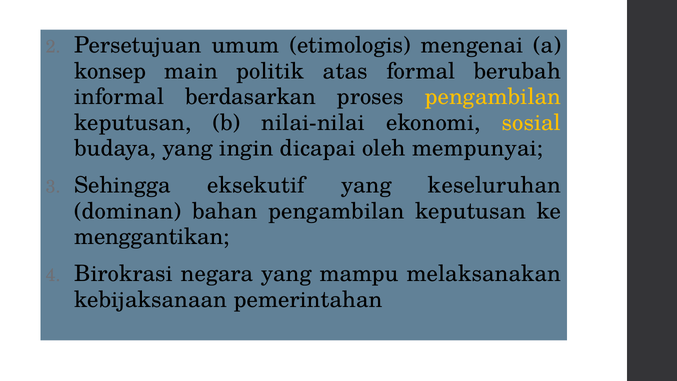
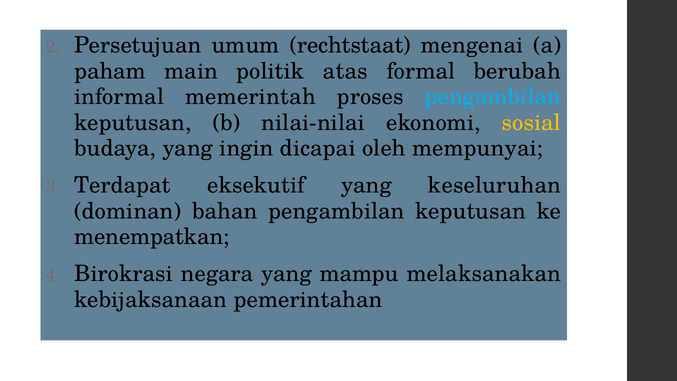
etimologis: etimologis -> rechtstaat (350, 45)
konsep: konsep -> paham (110, 71)
berdasarkan: berdasarkan -> memerintah (250, 97)
pengambilan colour: yellow -> light blue (493, 97)
Sehingga: Sehingga -> Terdapat (122, 185)
menggantikan: menggantikan -> menempatkan (152, 237)
